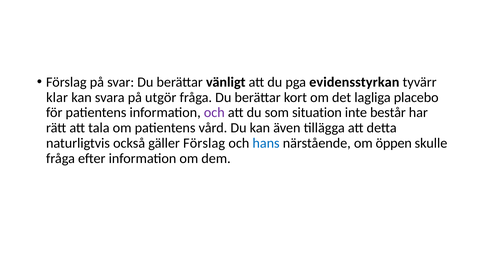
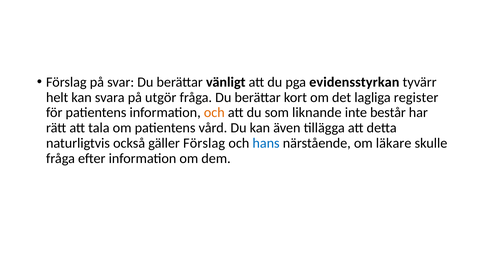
klar: klar -> helt (57, 97)
placebo: placebo -> register (416, 97)
och colour: purple -> orange (214, 113)
situation: situation -> liknande (317, 113)
öppen: öppen -> läkare (394, 143)
